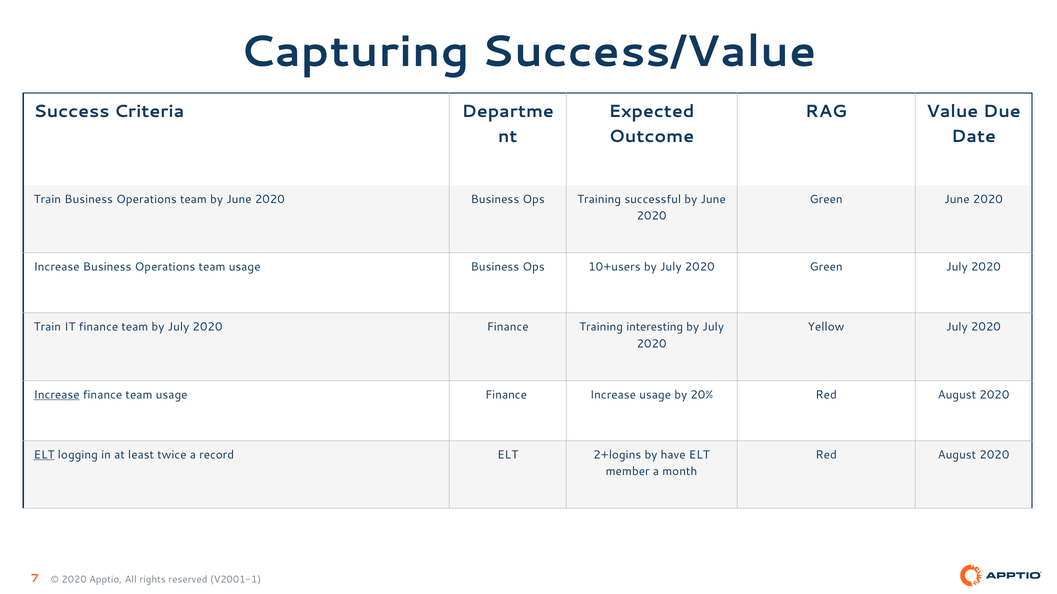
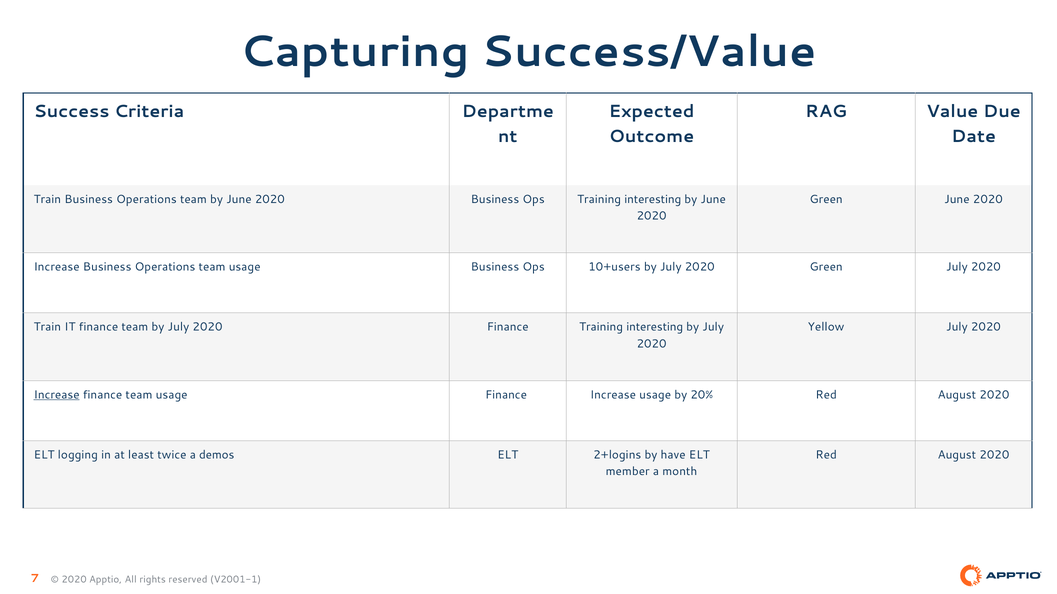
Ops Training successful: successful -> interesting (653, 200)
ELT underline: present -> none (44, 455)
record: record -> demos (217, 455)
